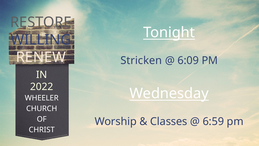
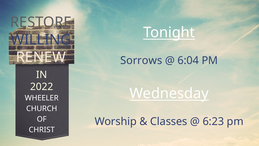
Stricken: Stricken -> Sorrows (141, 60)
6:09: 6:09 -> 6:04 (188, 60)
6:59: 6:59 -> 6:23 (213, 121)
